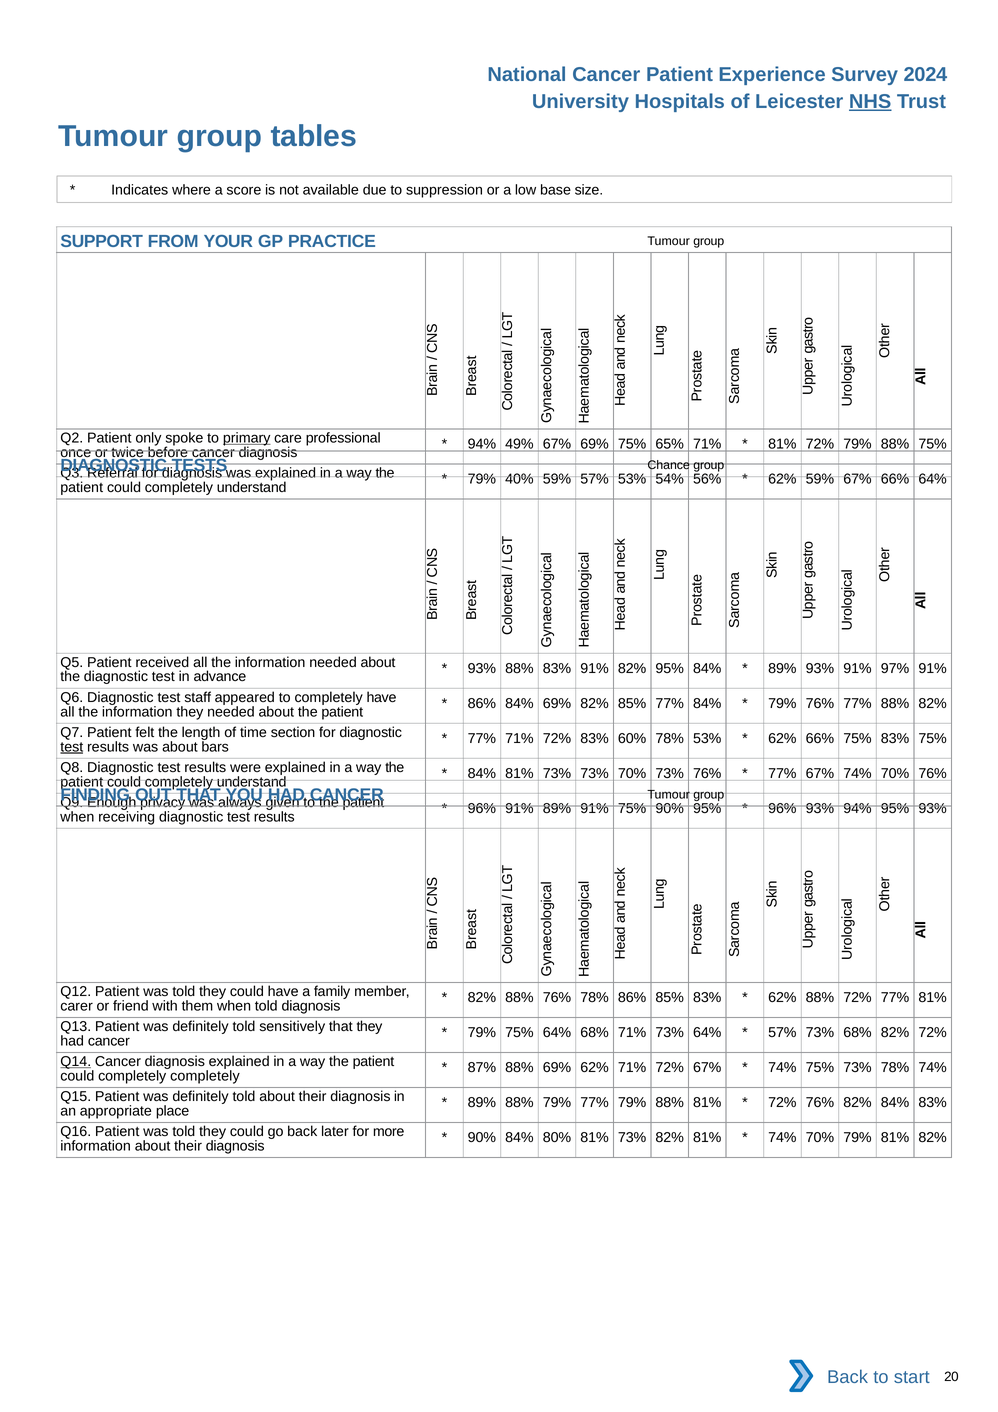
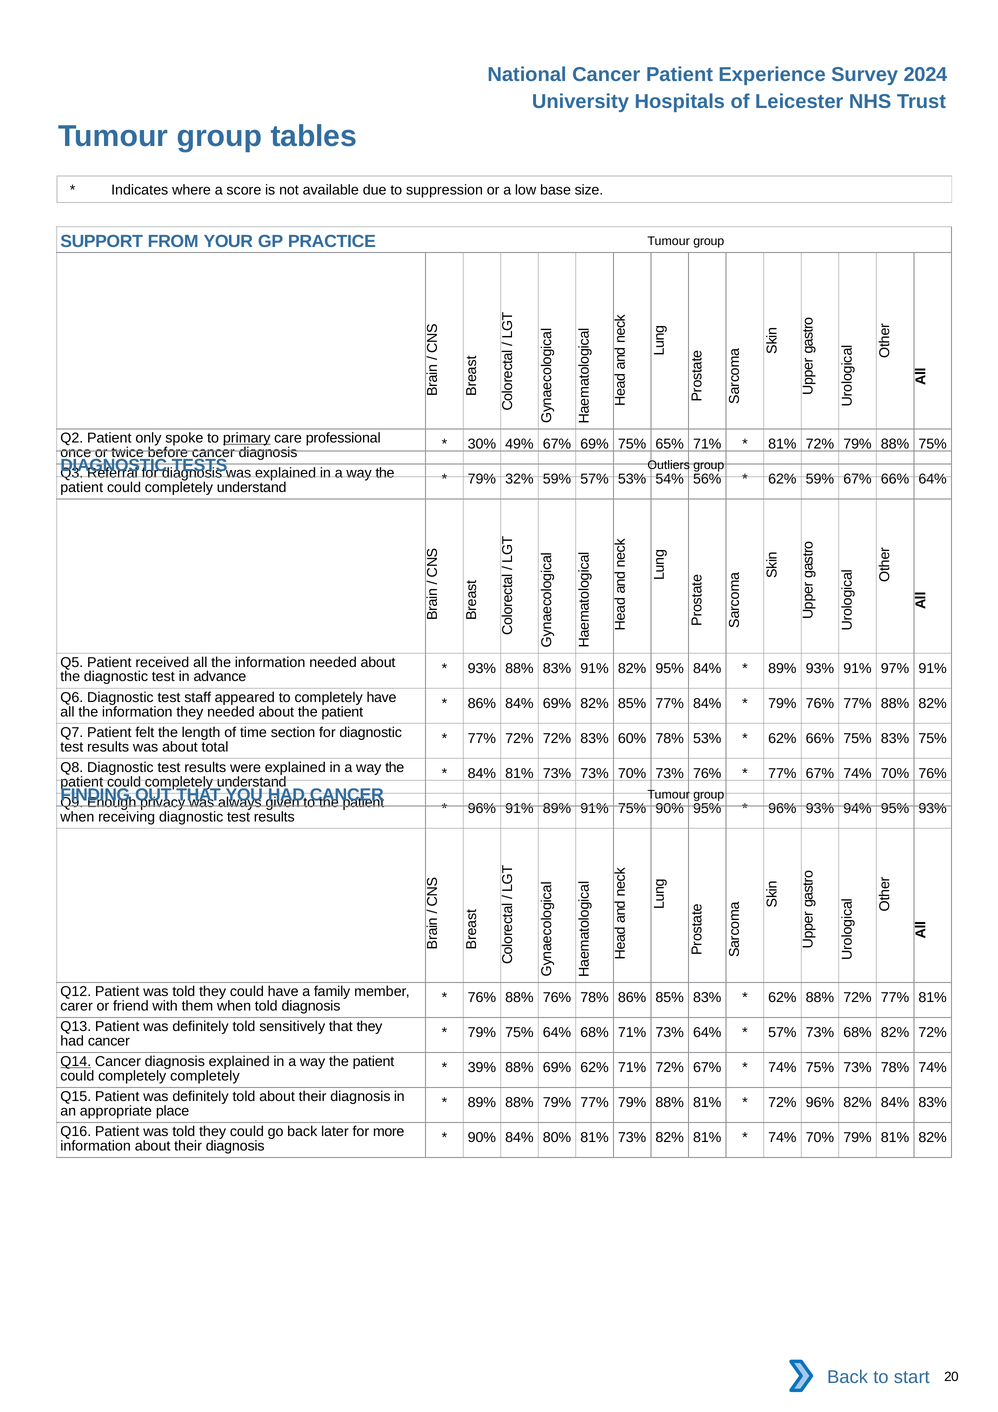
NHS underline: present -> none (870, 102)
94%: 94% -> 30% (482, 444)
Chance: Chance -> Outliers (669, 465)
40%: 40% -> 32% (519, 479)
77% 71%: 71% -> 72% (519, 739)
test underline: present -> none (72, 747)
bars: bars -> total (215, 747)
82%: 82% -> 76% (482, 998)
87%: 87% -> 39% (482, 1068)
72% 76%: 76% -> 96% (820, 1103)
